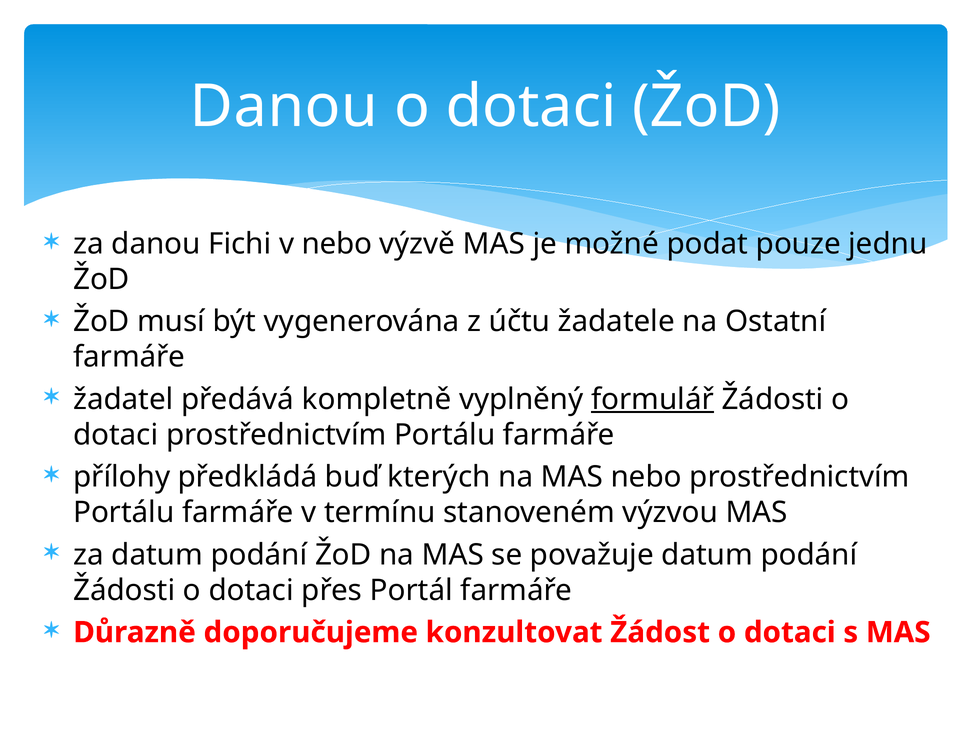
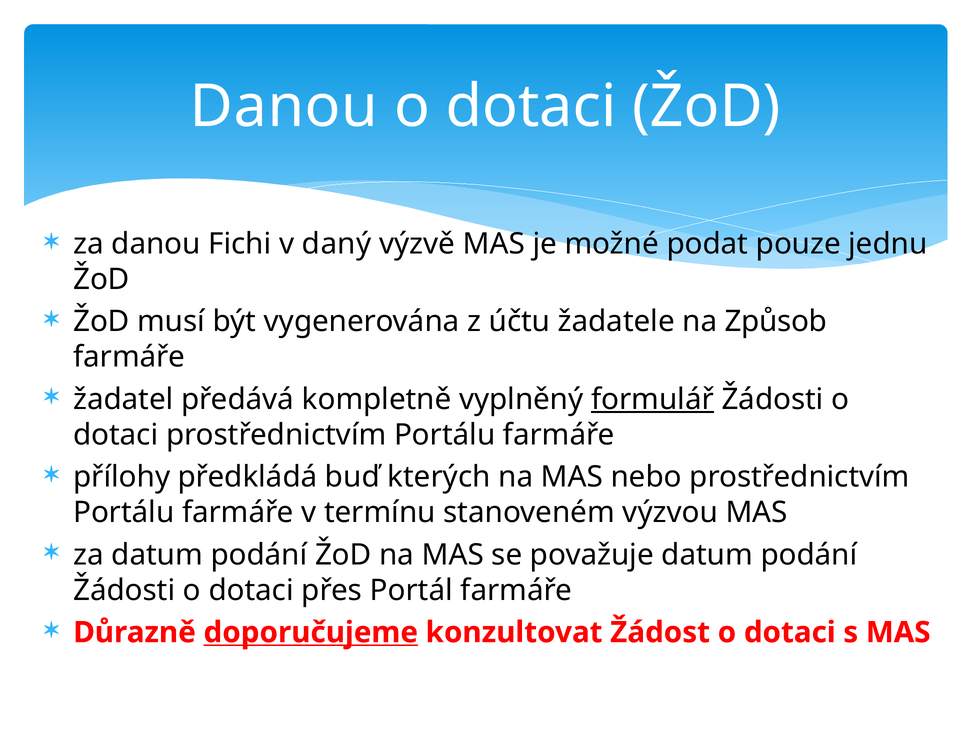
v nebo: nebo -> daný (337, 244)
Ostatní: Ostatní -> Způsob (776, 321)
doporučujeme underline: none -> present (311, 632)
